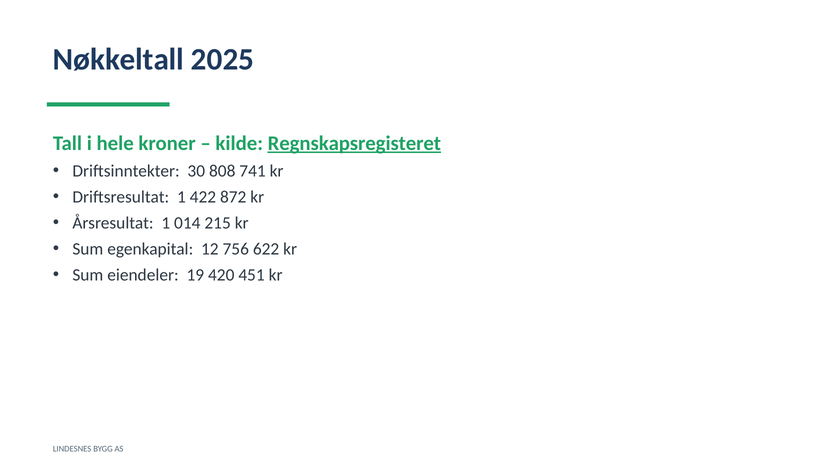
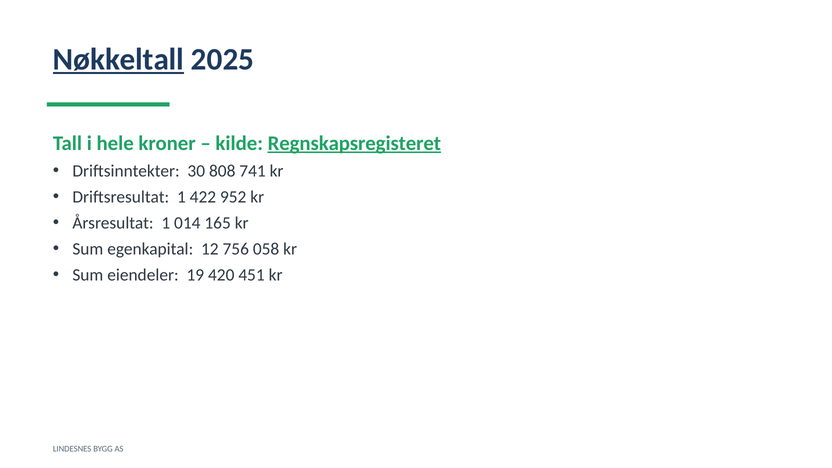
Nøkkeltall underline: none -> present (119, 59)
872: 872 -> 952 (233, 197)
215: 215 -> 165 (218, 223)
622: 622 -> 058 (266, 249)
